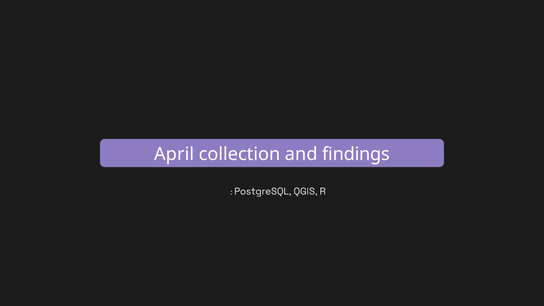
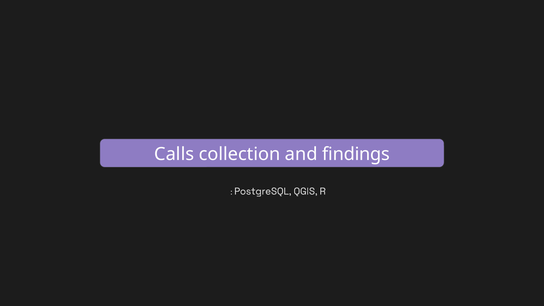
April: April -> Calls (174, 154)
